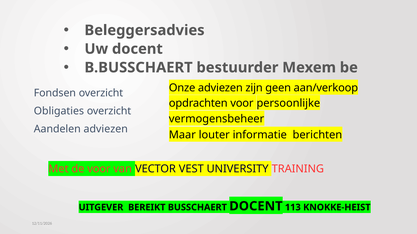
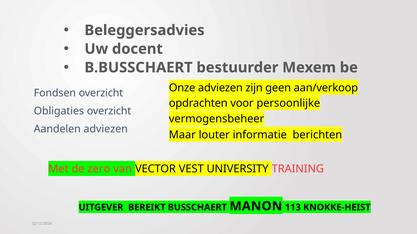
de voor: voor -> zero (99, 169)
BUSSCHAERT DOCENT: DOCENT -> MANON (256, 207)
